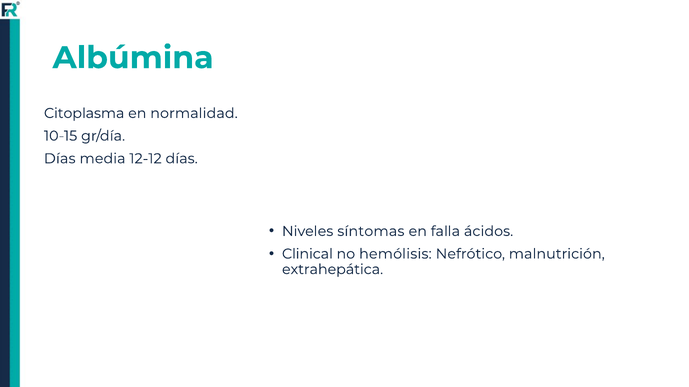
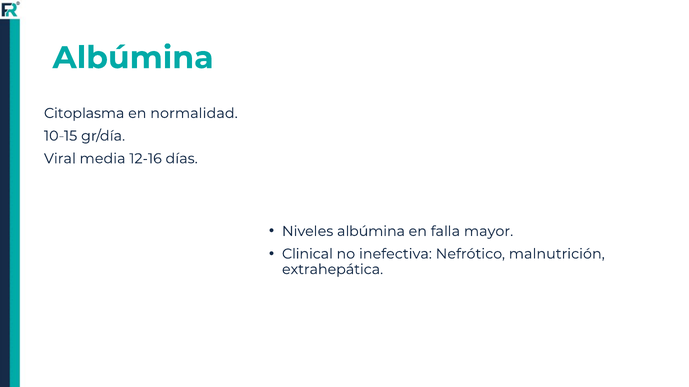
Días: Días -> Viral (60, 159)
12-12: 12-12 -> 12-16 (146, 159)
Niveles síntomas: síntomas -> albúmina (371, 232)
ácidos: ácidos -> mayor (489, 232)
hemólisis: hemólisis -> inefectiva (395, 254)
